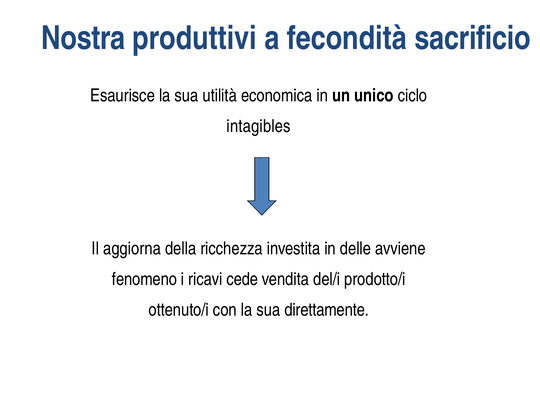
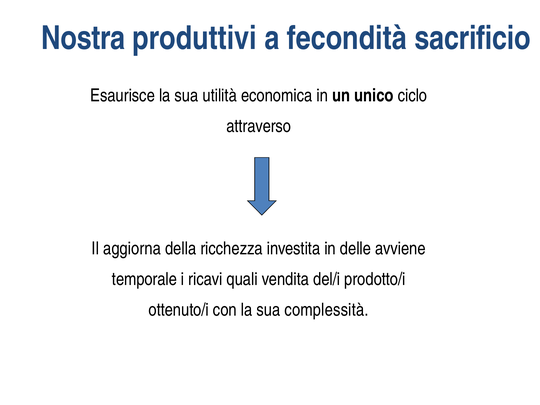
intagibles: intagibles -> attraverso (259, 126)
fenomeno: fenomeno -> temporale (144, 279)
cede: cede -> quali (242, 279)
direttamente: direttamente -> complessità (326, 310)
